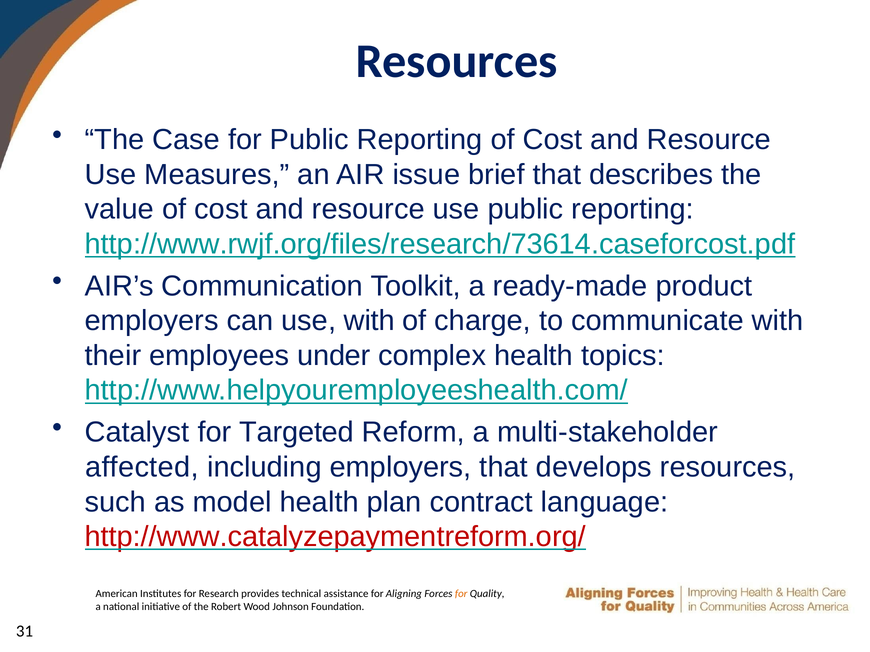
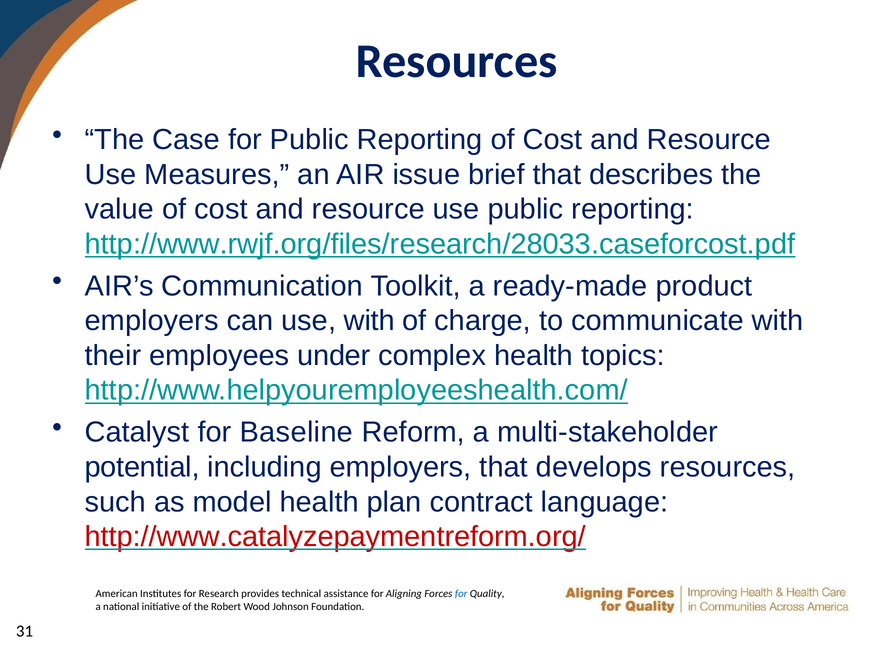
http://www.rwjf.org/files/research/73614.caseforcost.pdf: http://www.rwjf.org/files/research/73614.caseforcost.pdf -> http://www.rwjf.org/files/research/28033.caseforcost.pdf (440, 244)
Targeted: Targeted -> Baseline (296, 433)
affected: affected -> potential (142, 468)
for colour: orange -> blue (461, 594)
